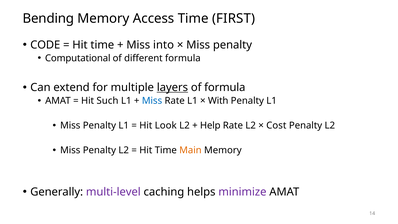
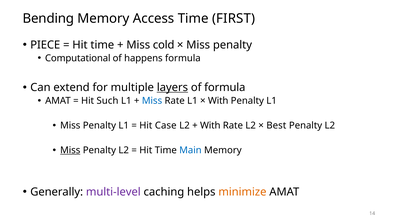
CODE: CODE -> PIECE (45, 45)
into: into -> cold (164, 45)
different: different -> happens (143, 58)
Look: Look -> Case (166, 125)
Help: Help -> With (210, 125)
Cost: Cost -> Best (276, 125)
Miss underline: none -> present (70, 150)
Main colour: orange -> blue (190, 150)
minimize colour: purple -> orange (242, 192)
